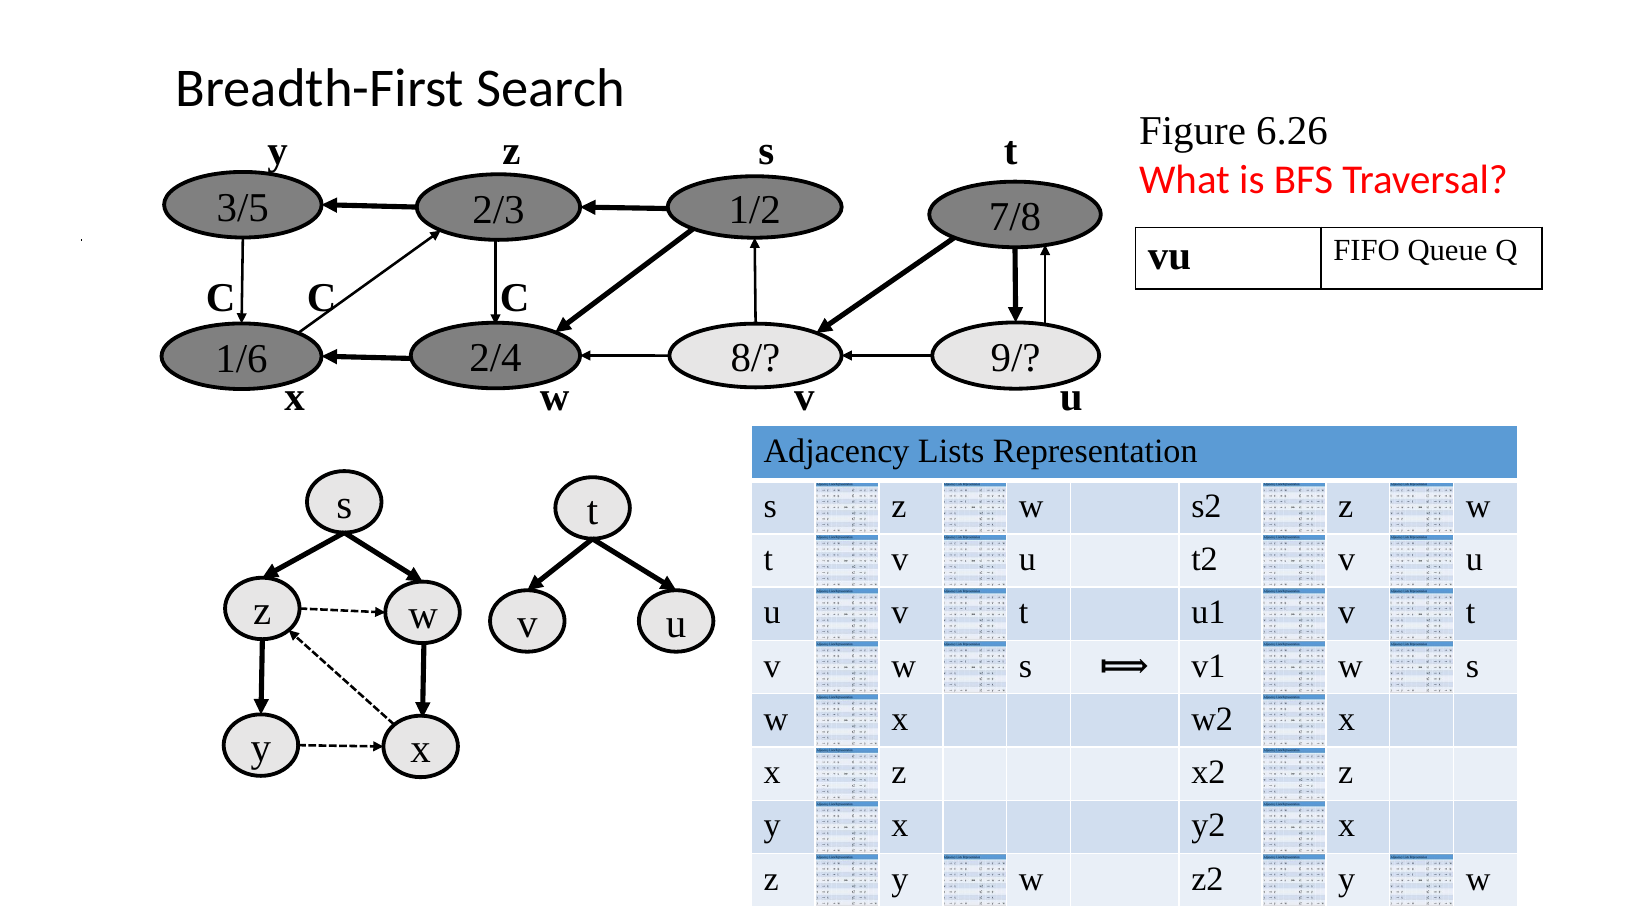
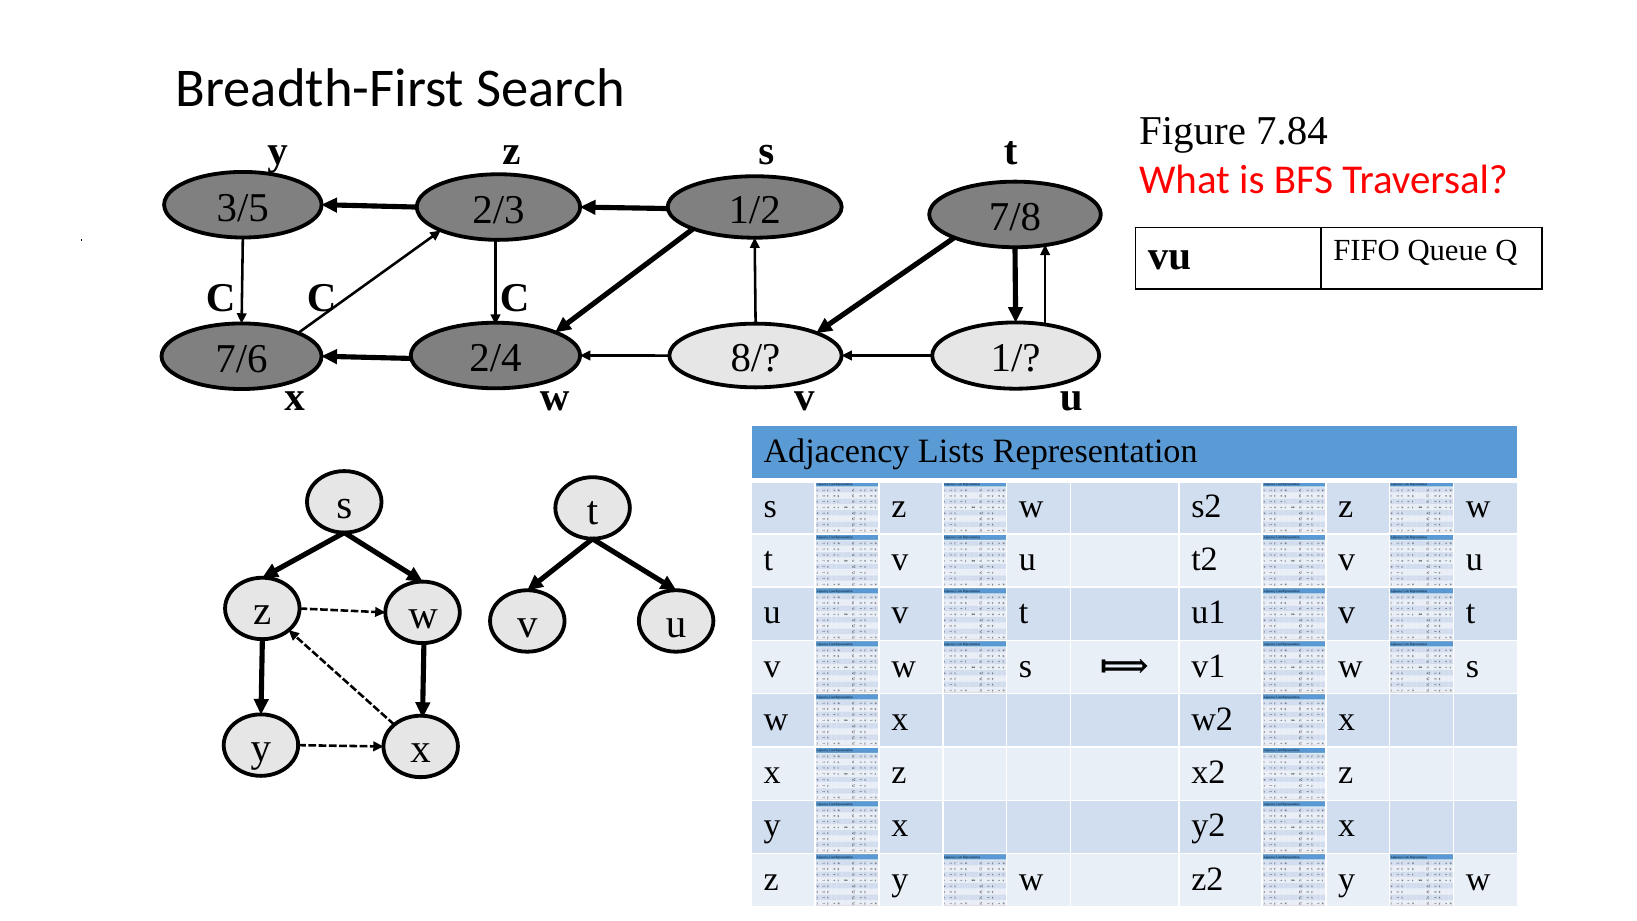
6.26: 6.26 -> 7.84 (1292, 131)
1/6: 1/6 -> 7/6 (241, 359)
9/: 9/ -> 1/ (1016, 358)
